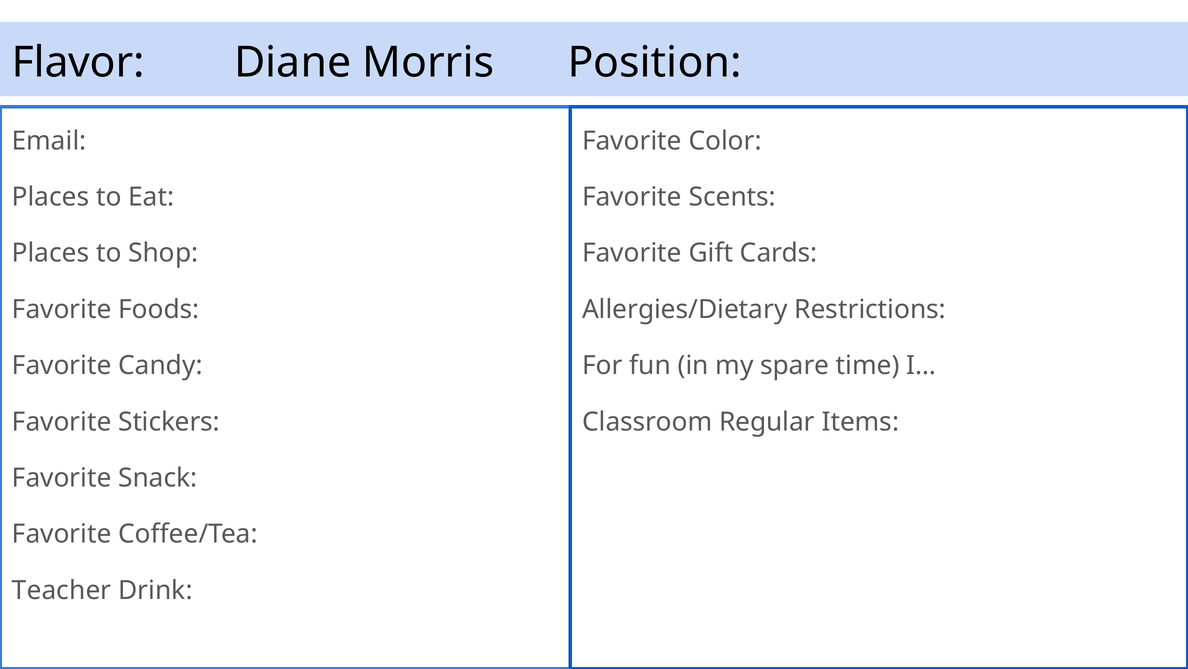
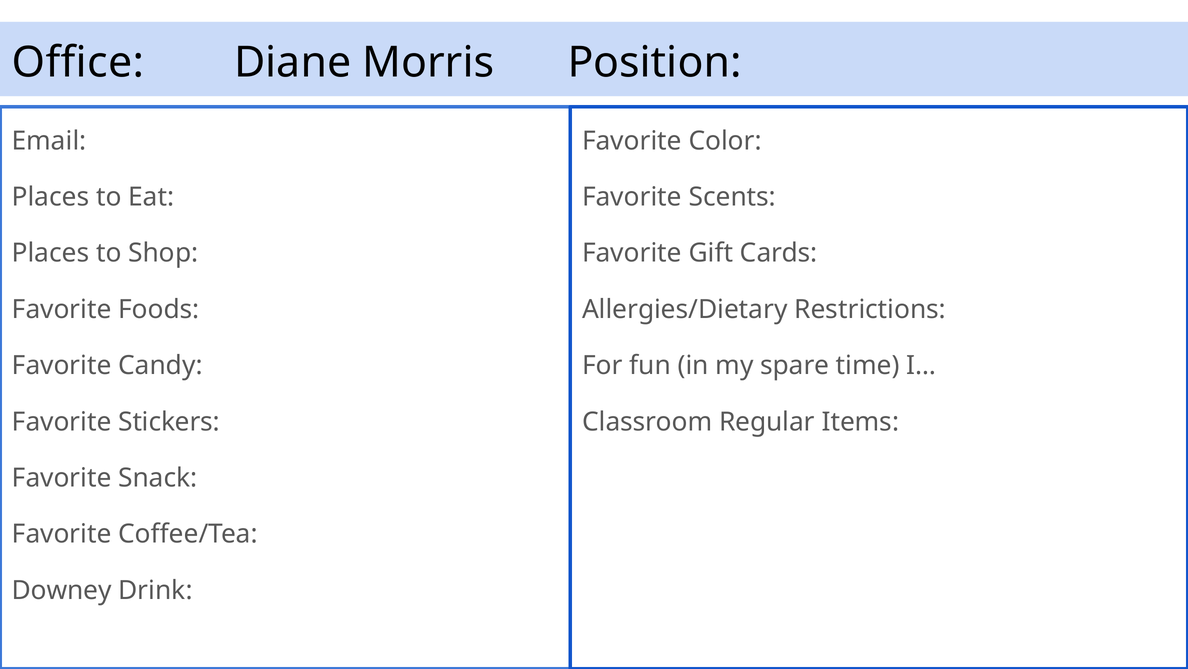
Flavor: Flavor -> Office (78, 62)
Teacher: Teacher -> Downey (62, 590)
